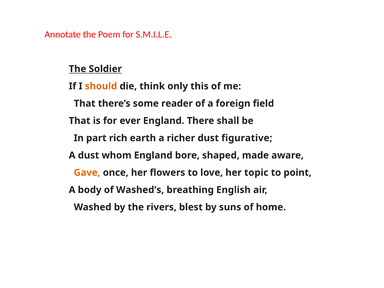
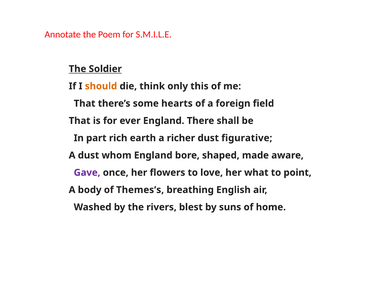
reader: reader -> hearts (177, 103)
Gave colour: orange -> purple (87, 173)
topic: topic -> what (256, 173)
Washed’s: Washed’s -> Themes’s (140, 190)
